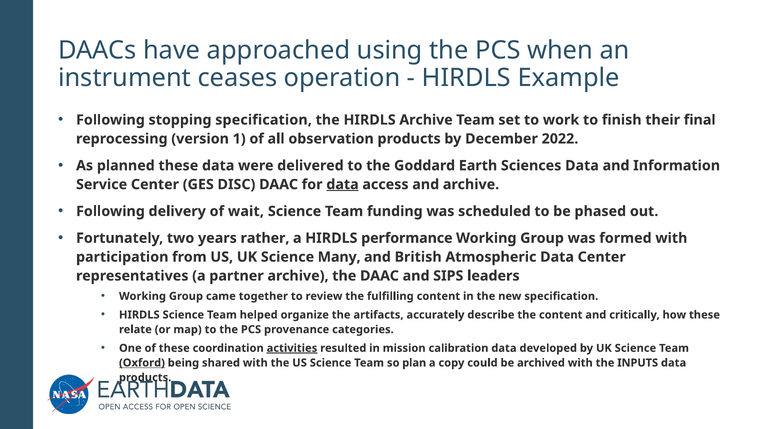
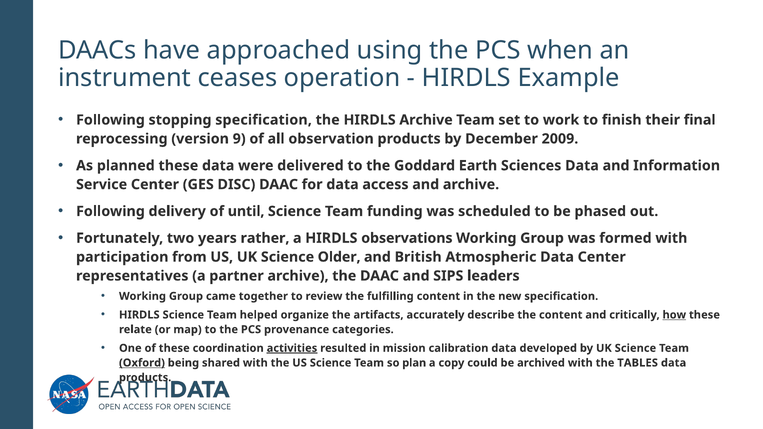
1: 1 -> 9 (239, 139)
2022: 2022 -> 2009 (560, 139)
data underline: present -> none (342, 185)
wait: wait -> until (246, 211)
performance: performance -> observations (407, 238)
Many: Many -> Older (339, 257)
how underline: none -> present (674, 315)
INPUTS: INPUTS -> TABLES (638, 363)
